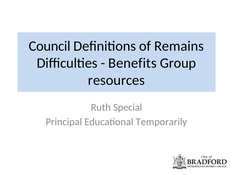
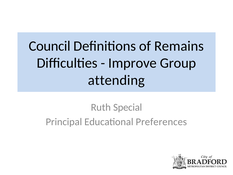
Benefits: Benefits -> Improve (133, 63)
resources: resources -> attending (116, 80)
Temporarily: Temporarily -> Preferences (161, 122)
